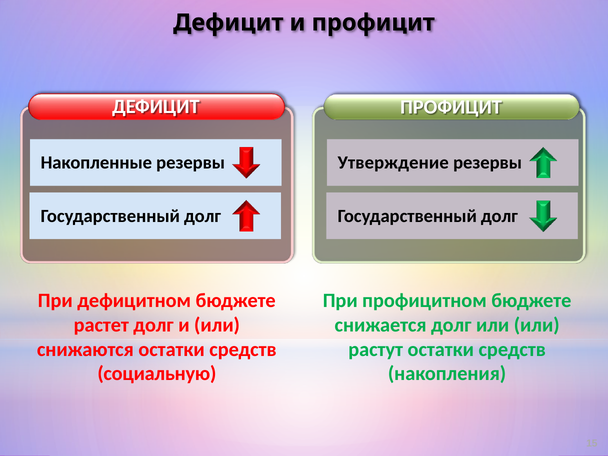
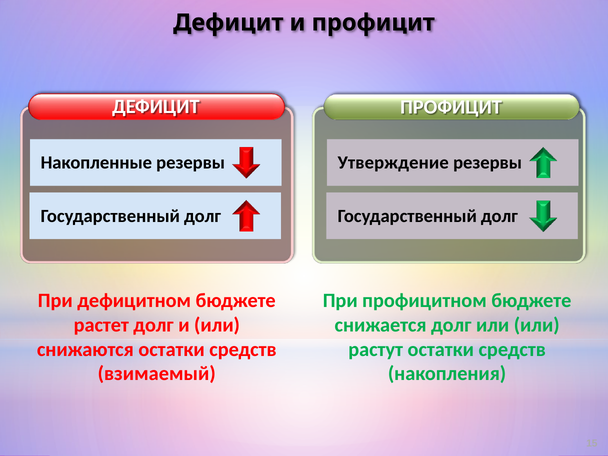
социальную: социальную -> взимаемый (157, 374)
